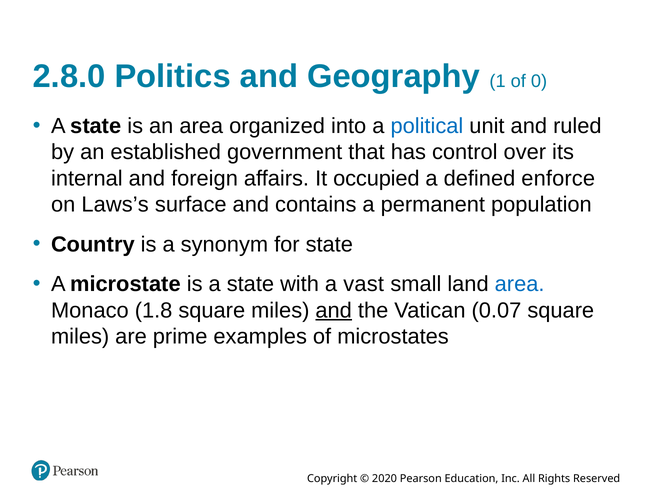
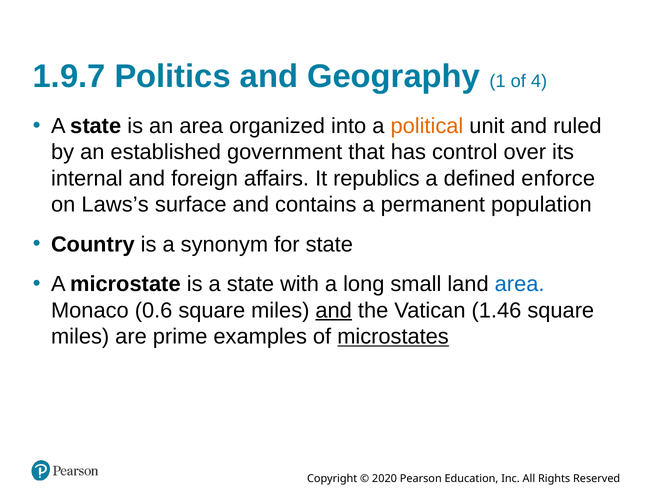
2.8.0: 2.8.0 -> 1.9.7 (69, 77)
0: 0 -> 4 (539, 81)
political colour: blue -> orange (427, 126)
occupied: occupied -> republics (376, 179)
vast: vast -> long (364, 284)
1.8: 1.8 -> 0.6 (154, 311)
0.07: 0.07 -> 1.46 (496, 311)
microstates underline: none -> present (393, 337)
